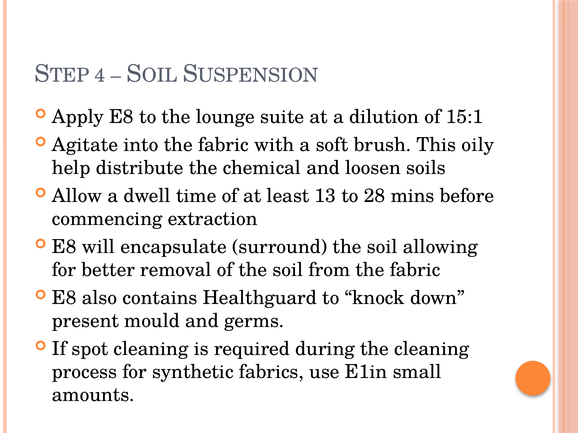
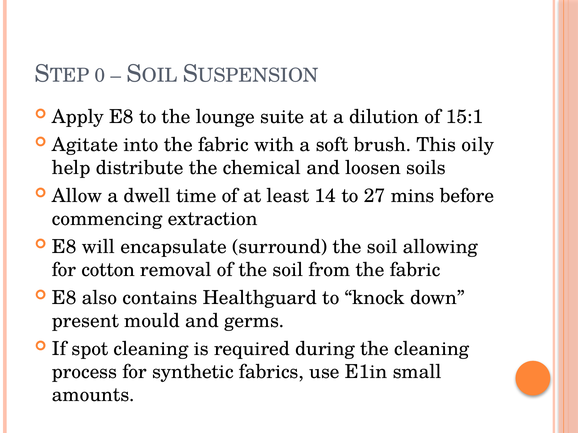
4: 4 -> 0 (100, 76)
13: 13 -> 14 (325, 196)
28: 28 -> 27 (375, 196)
better: better -> cotton (108, 270)
